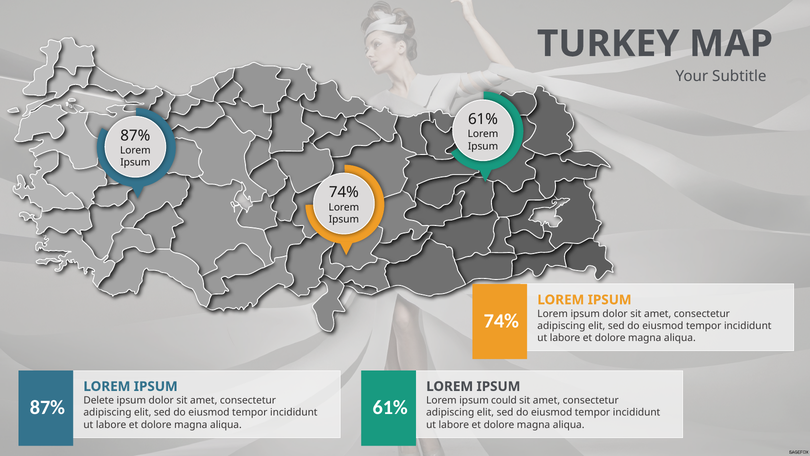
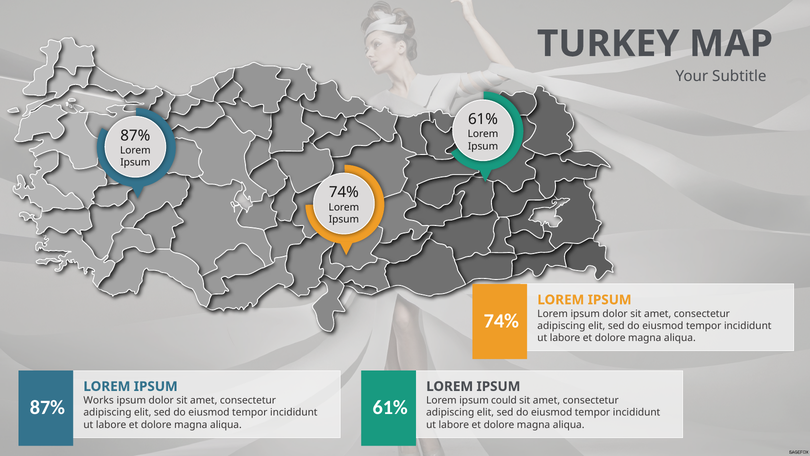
Delete: Delete -> Works (99, 400)
